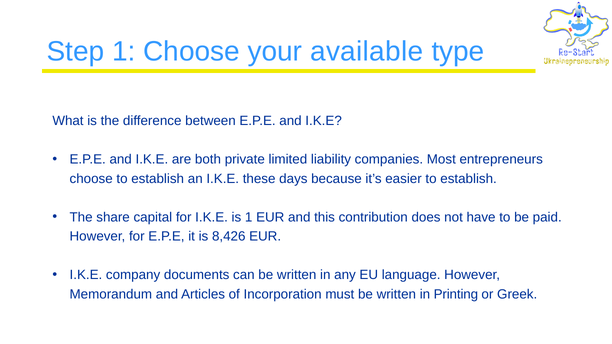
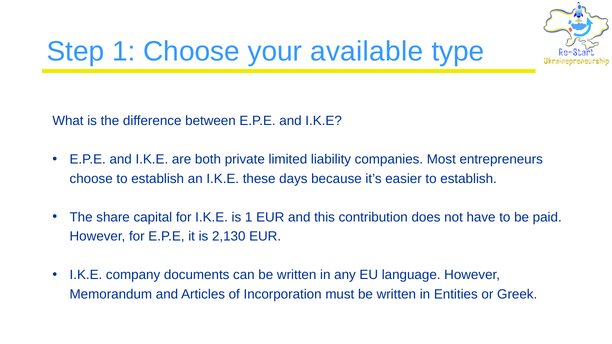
8,426: 8,426 -> 2,130 (229, 237)
Printing: Printing -> Entities (456, 294)
